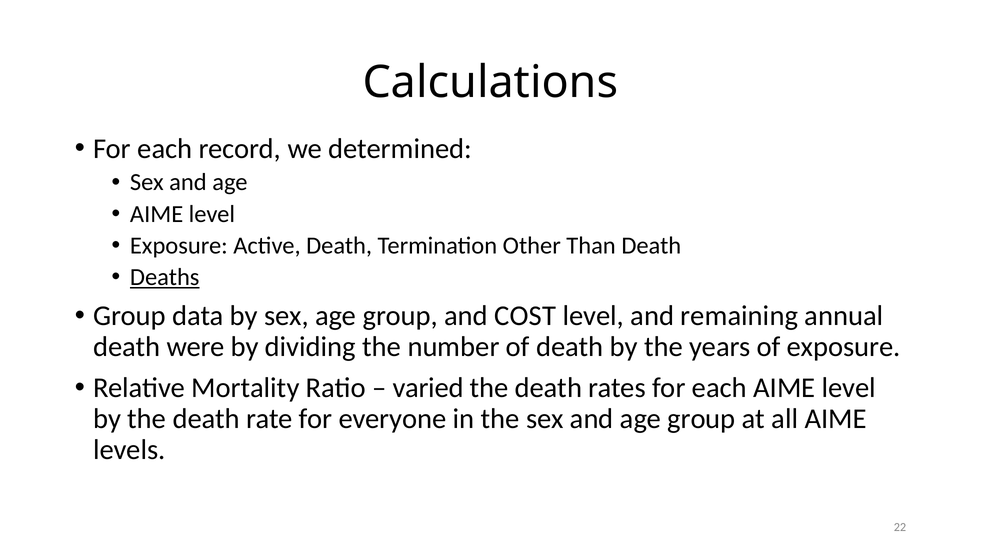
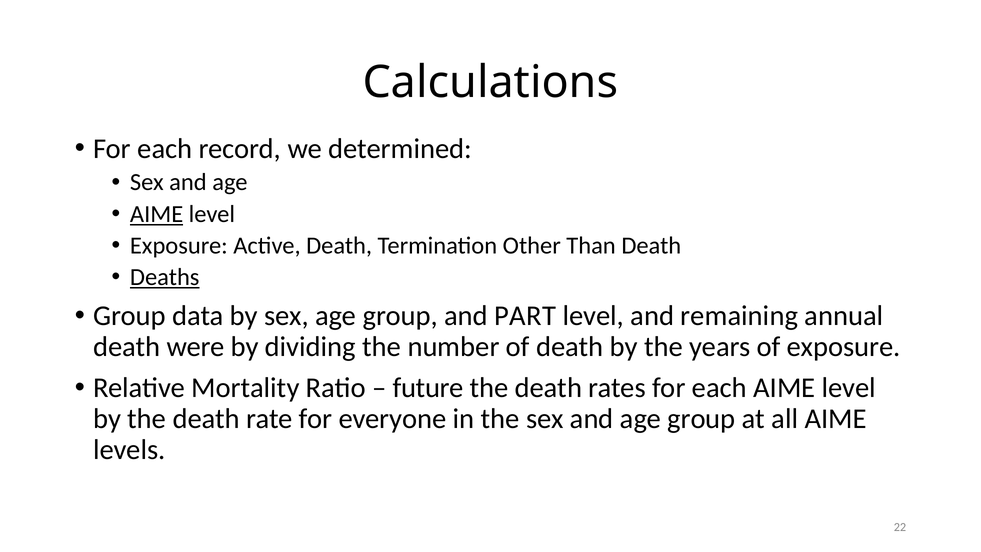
AIME underline: none -> present (157, 214)
COST: COST -> PART (525, 316)
varied: varied -> future (428, 388)
